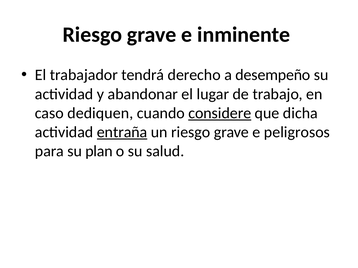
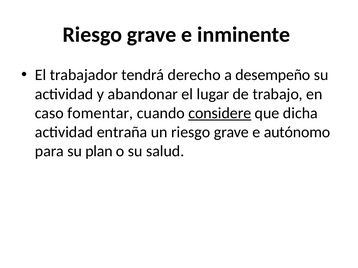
dediquen: dediquen -> fomentar (100, 113)
entraña underline: present -> none (122, 132)
peligrosos: peligrosos -> autónomo (297, 132)
